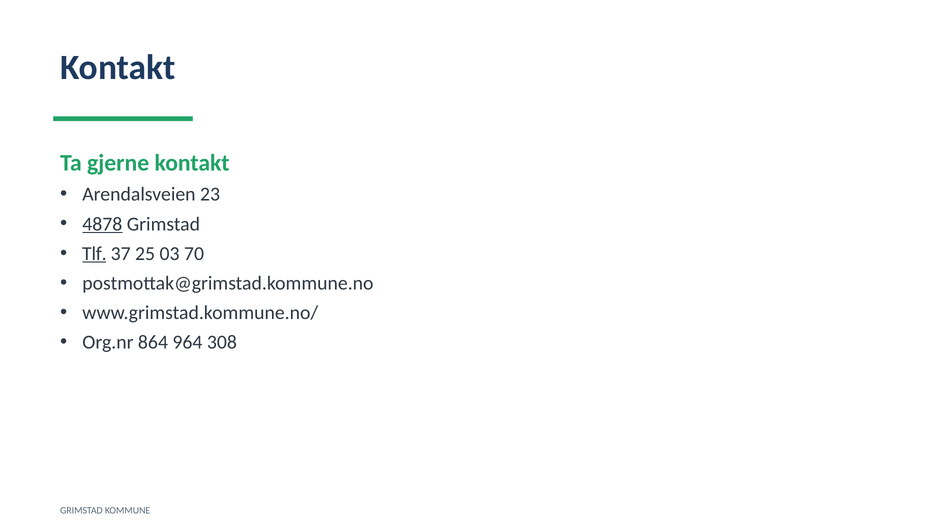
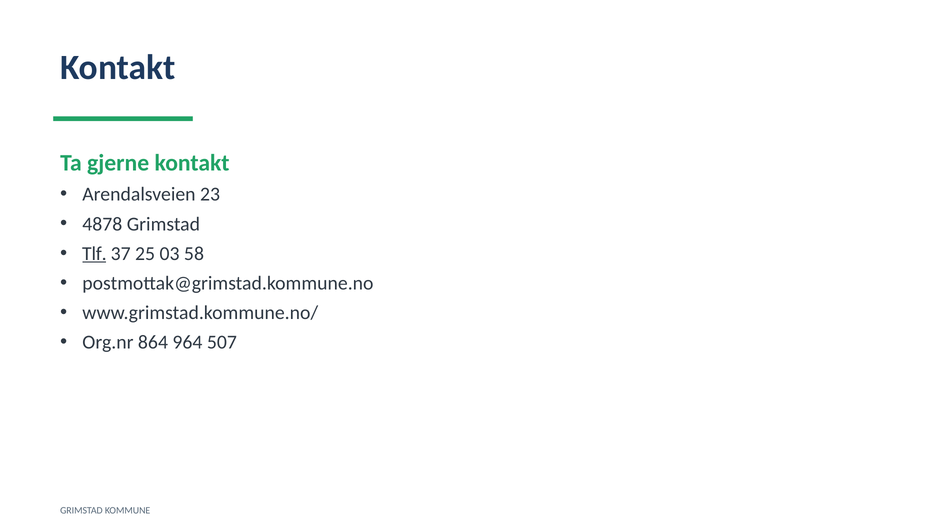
4878 underline: present -> none (102, 224)
70: 70 -> 58 (194, 254)
308: 308 -> 507 (222, 342)
